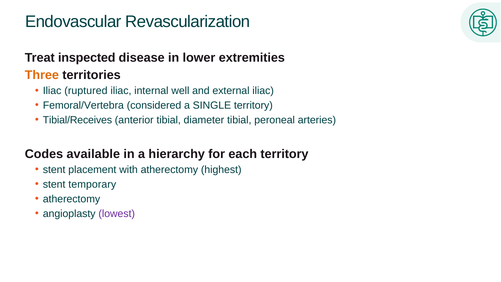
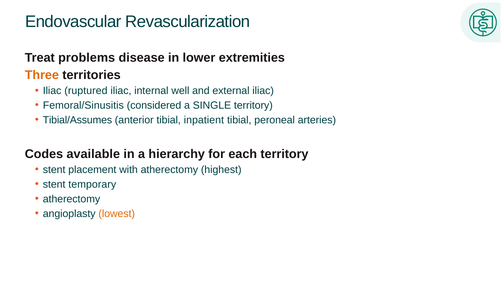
inspected: inspected -> problems (87, 58)
Femoral/Vertebra: Femoral/Vertebra -> Femoral/Sinusitis (83, 105)
Tibial/Receives: Tibial/Receives -> Tibial/Assumes (77, 120)
diameter: diameter -> inpatient (204, 120)
lowest colour: purple -> orange (117, 214)
